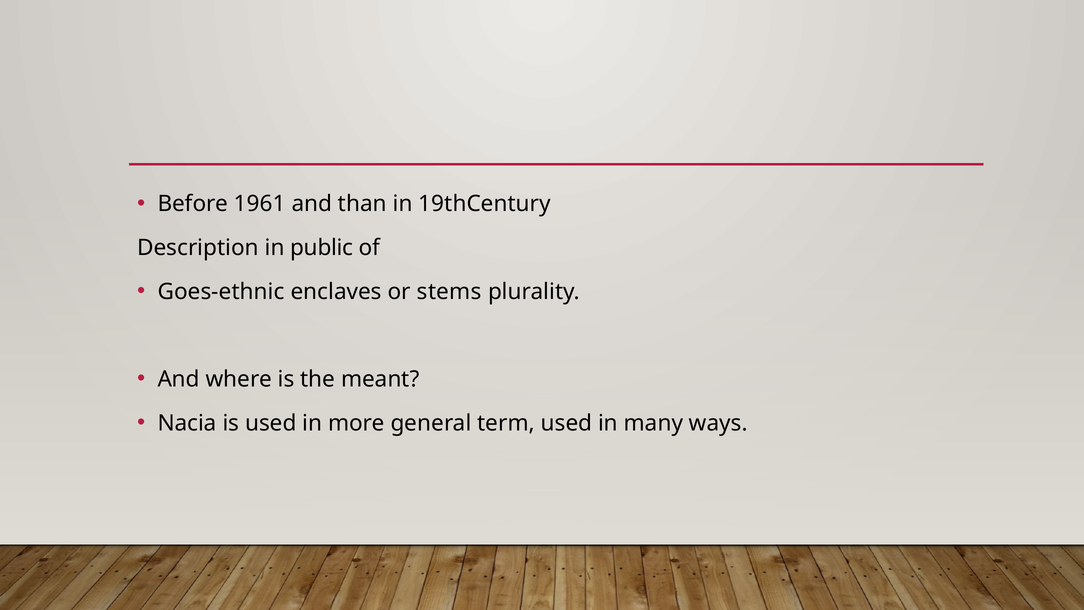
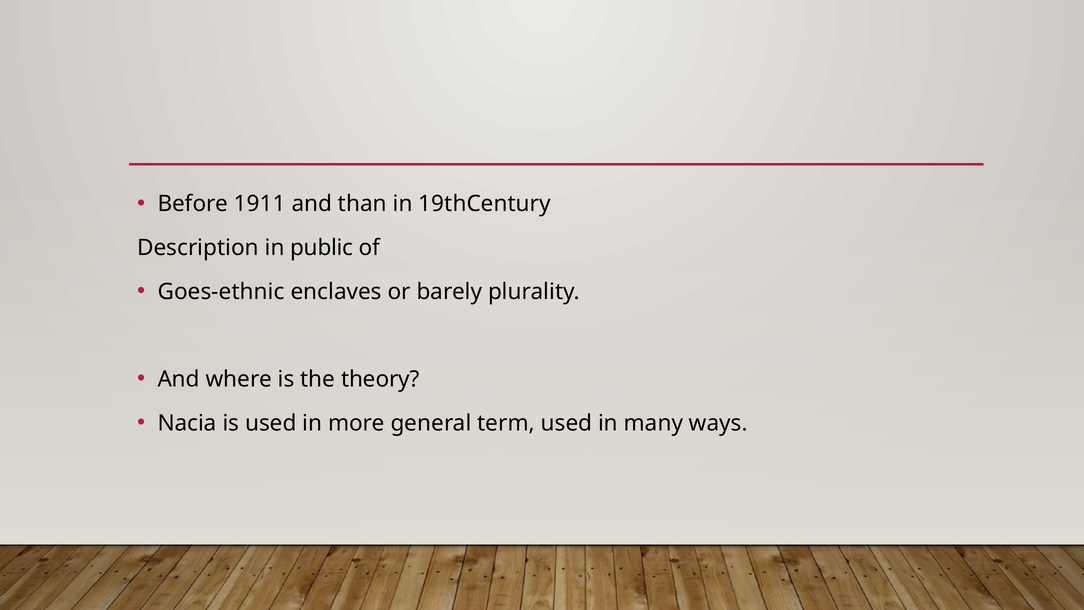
1961: 1961 -> 1911 (260, 204)
stems: stems -> barely (449, 291)
meant: meant -> theory (380, 379)
